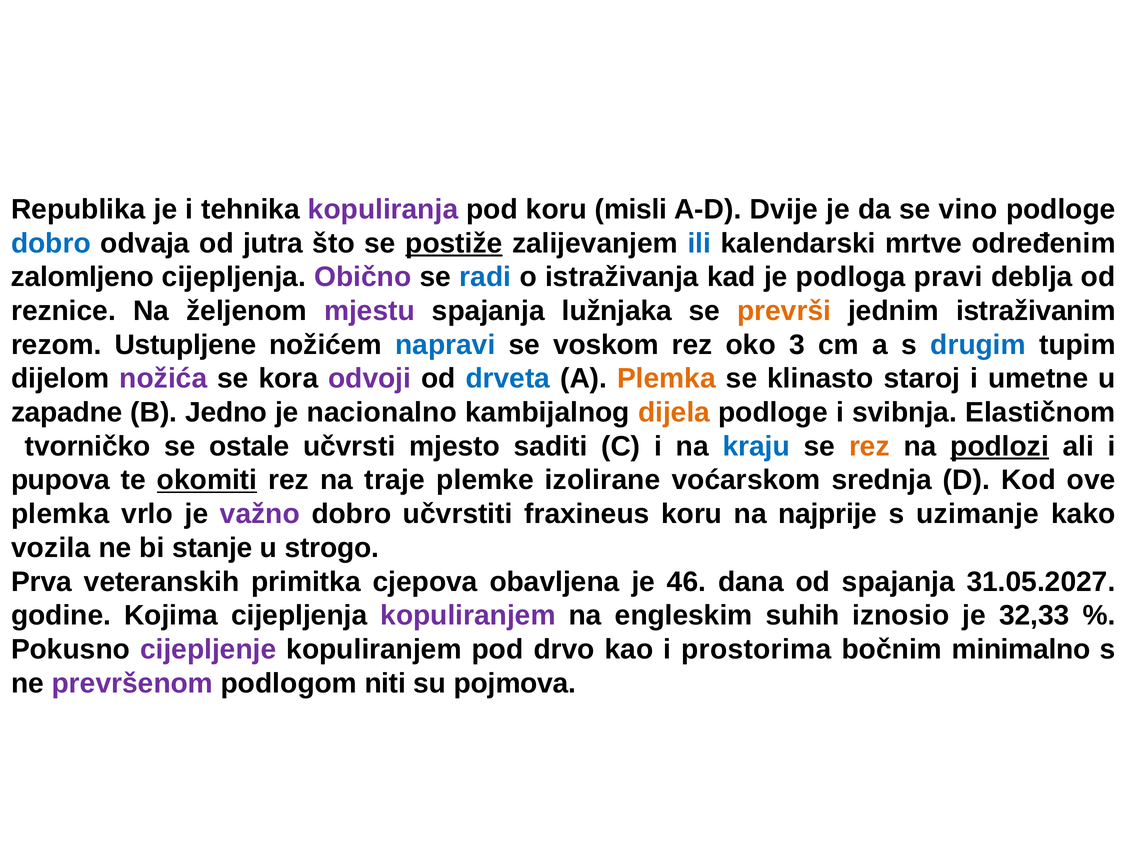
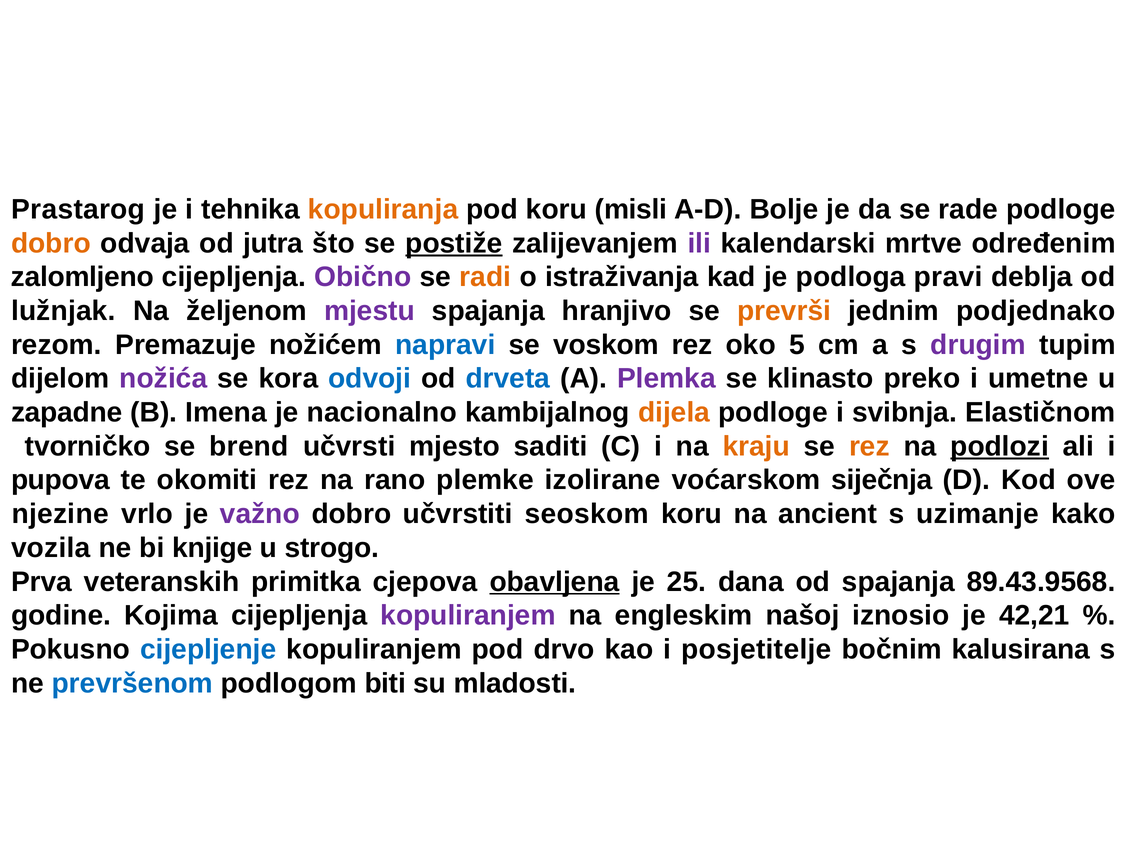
Republika: Republika -> Prastarog (78, 209)
kopuliranja colour: purple -> orange (383, 209)
Dvije: Dvije -> Bolje (784, 209)
vino: vino -> rade (968, 209)
dobro colour: blue -> orange (51, 243)
ili colour: blue -> purple (699, 243)
radi colour: blue -> orange (485, 277)
reznice: reznice -> lužnjak (63, 311)
lužnjaka: lužnjaka -> hranjivo (617, 311)
istraživanim: istraživanim -> podjednako (1036, 311)
Ustupljene: Ustupljene -> Premazuje (186, 345)
3: 3 -> 5 (797, 345)
drugim colour: blue -> purple (978, 345)
odvoji colour: purple -> blue (370, 379)
Plemka colour: orange -> purple (666, 379)
staroj: staroj -> preko (922, 379)
Jedno: Jedno -> Imena (226, 412)
ostale: ostale -> brend (249, 446)
kraju colour: blue -> orange (756, 446)
okomiti underline: present -> none (207, 480)
traje: traje -> rano (395, 480)
srednja: srednja -> siječnja (882, 480)
plemka: plemka -> njezine (60, 514)
fraxineus: fraxineus -> seoskom (587, 514)
najprije: najprije -> ancient (828, 514)
stanje: stanje -> knjige (212, 548)
obavljena underline: none -> present (555, 582)
46: 46 -> 25 (686, 582)
31.05.2027: 31.05.2027 -> 89.43.9568 (1041, 582)
suhih: suhih -> našoj (803, 616)
32,33: 32,33 -> 42,21 (1034, 616)
cijepljenje colour: purple -> blue (208, 649)
prostorima: prostorima -> posjetitelje (756, 649)
minimalno: minimalno -> kalusirana (1021, 649)
prevršenom colour: purple -> blue (132, 683)
niti: niti -> biti (385, 683)
pojmova: pojmova -> mladosti (515, 683)
